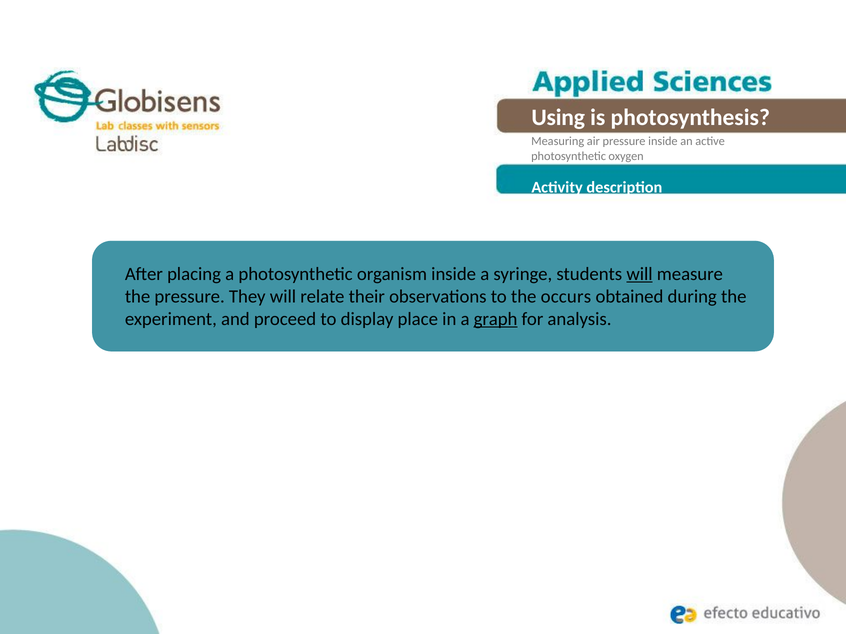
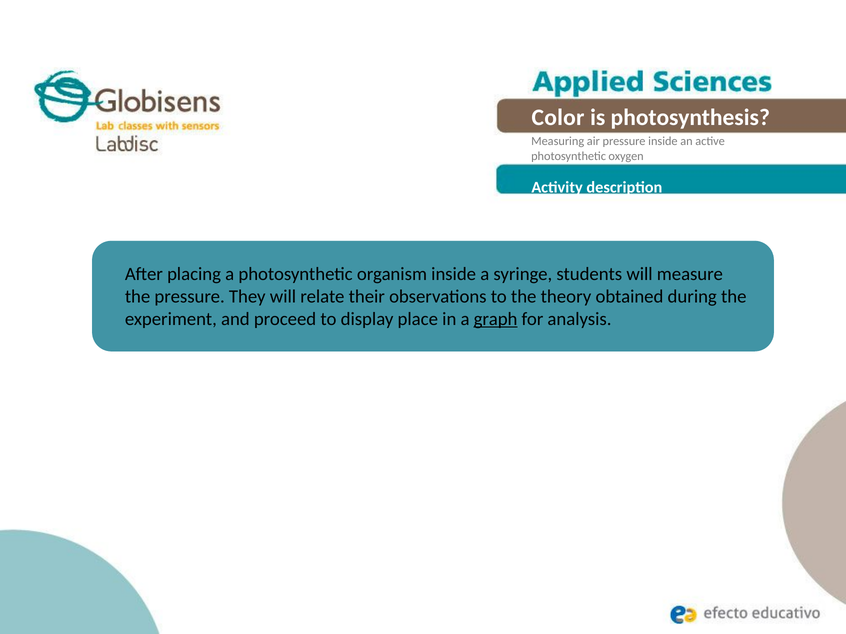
Using: Using -> Color (558, 117)
will underline: present -> none (640, 274)
occurs: occurs -> theory (566, 297)
